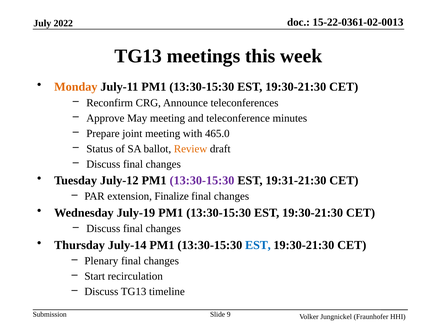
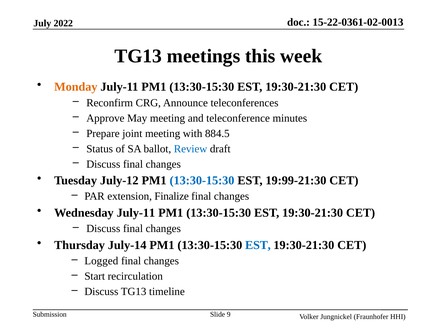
465.0: 465.0 -> 884.5 (217, 133)
Review colour: orange -> blue (191, 149)
13:30-15:30 colour: purple -> blue (202, 180)
19:31-21:30: 19:31-21:30 -> 19:99-21:30 (296, 180)
Wednesday July-19: July-19 -> July-11 (136, 213)
Plenary: Plenary -> Logged (101, 261)
